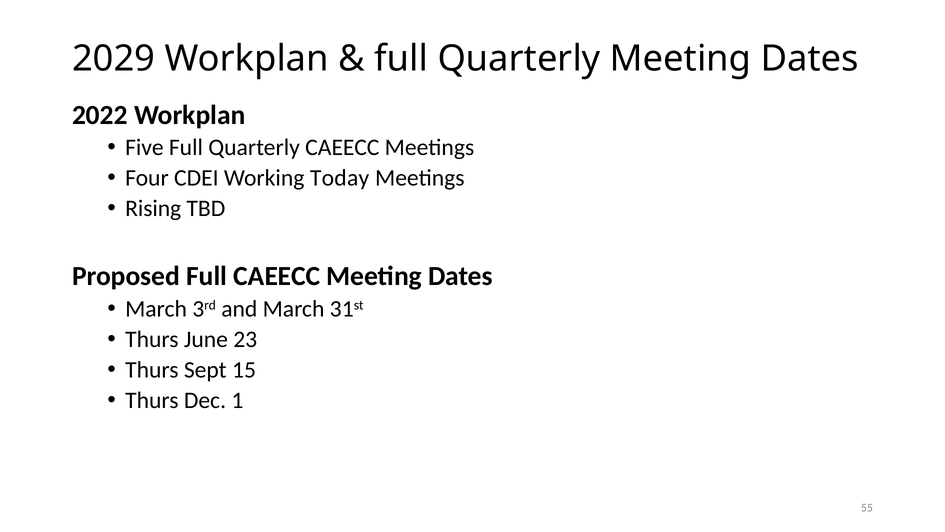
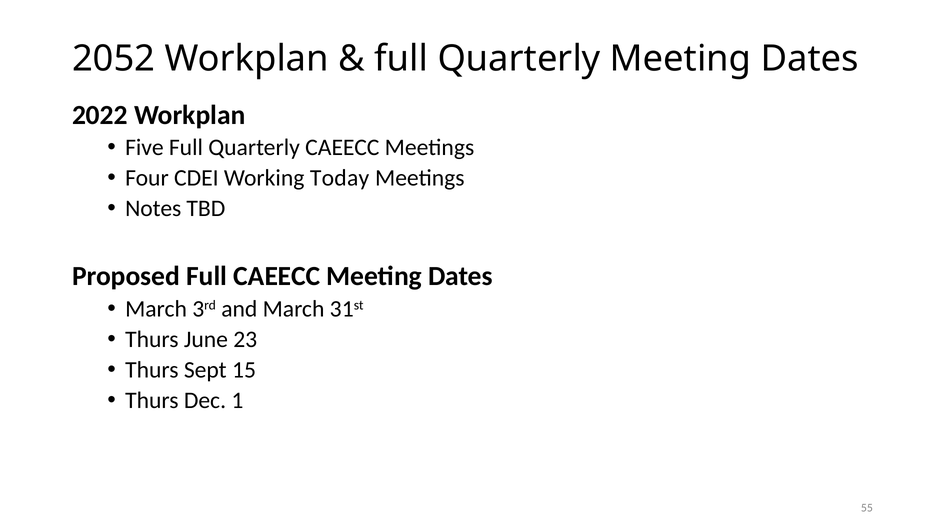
2029: 2029 -> 2052 (114, 59)
Rising: Rising -> Notes (153, 208)
